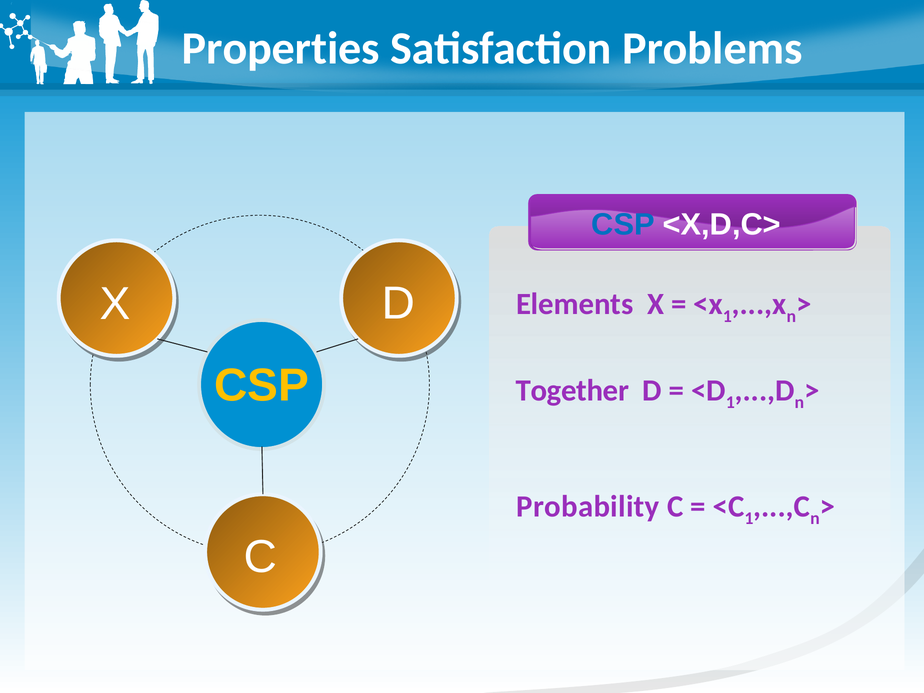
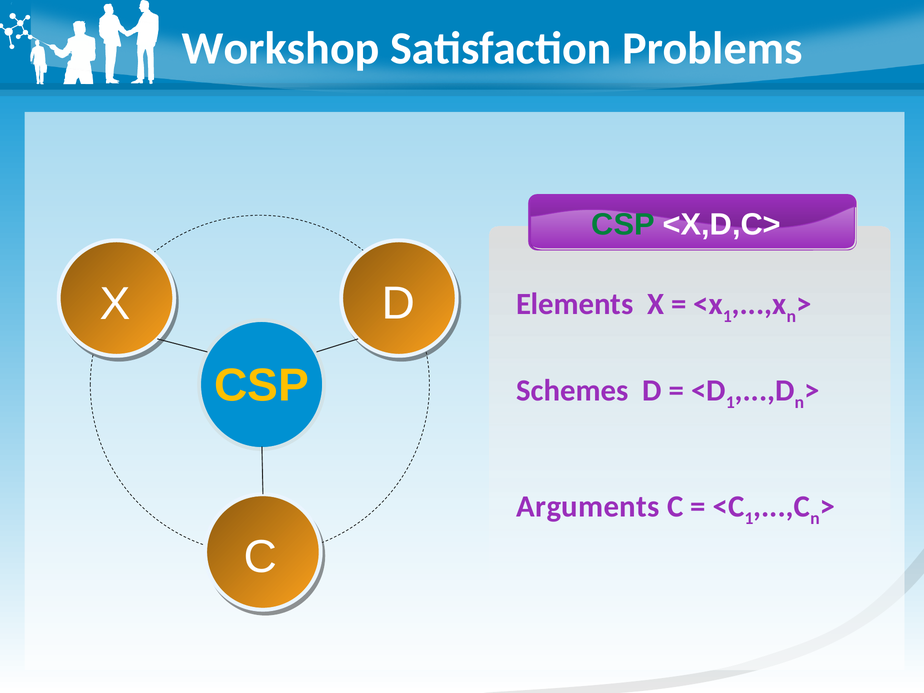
Properties: Properties -> Workshop (281, 49)
CSP colour: blue -> green (623, 224)
Together: Together -> Schemes (572, 391)
Probability: Probability -> Arguments (588, 507)
